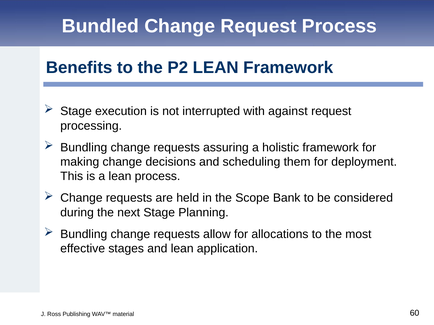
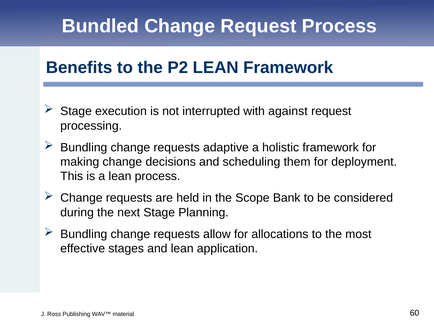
assuring: assuring -> adaptive (226, 148)
